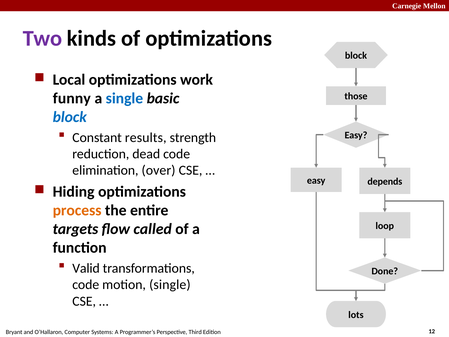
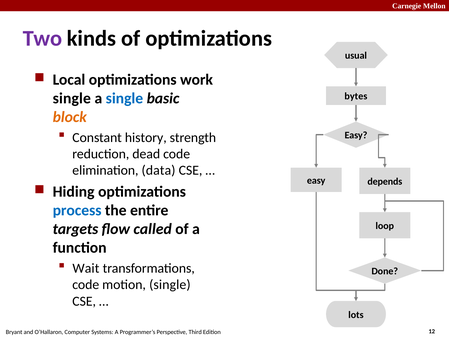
block: block -> usual (356, 56)
funny: funny -> single (72, 98)
those: those -> bytes (356, 96)
block colour: blue -> orange (70, 117)
results: results -> history (146, 137)
over: over -> data (159, 170)
process colour: orange -> blue (77, 210)
Valid: Valid -> Wait (86, 268)
